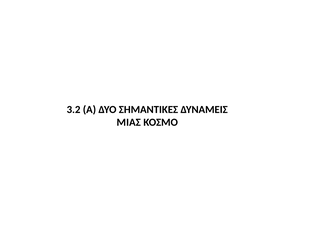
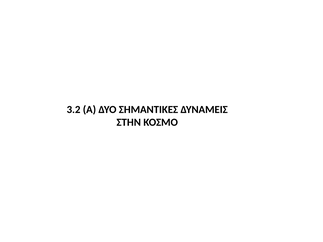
ΜΙΑΣ: ΜΙΑΣ -> ΣΤΗΝ (129, 122)
